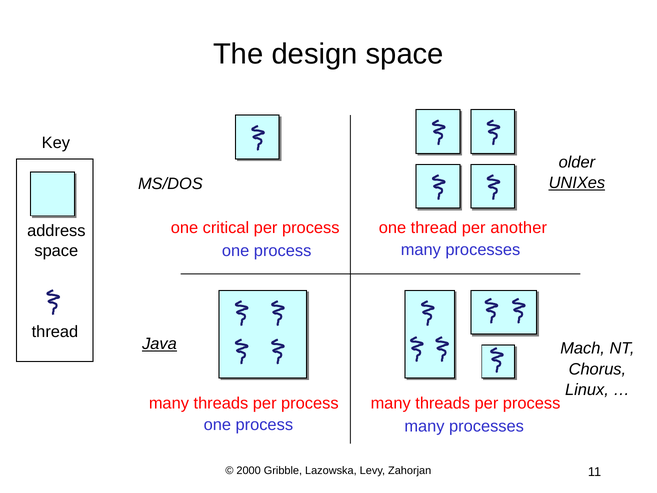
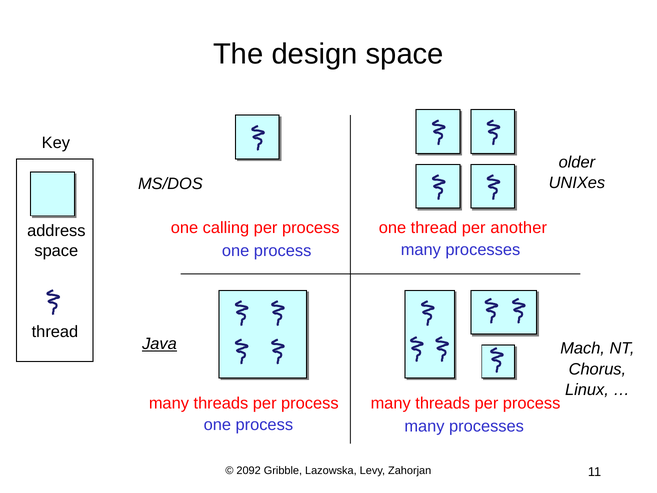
UNIXes underline: present -> none (577, 183)
critical: critical -> calling (226, 228)
2000: 2000 -> 2092 (249, 471)
